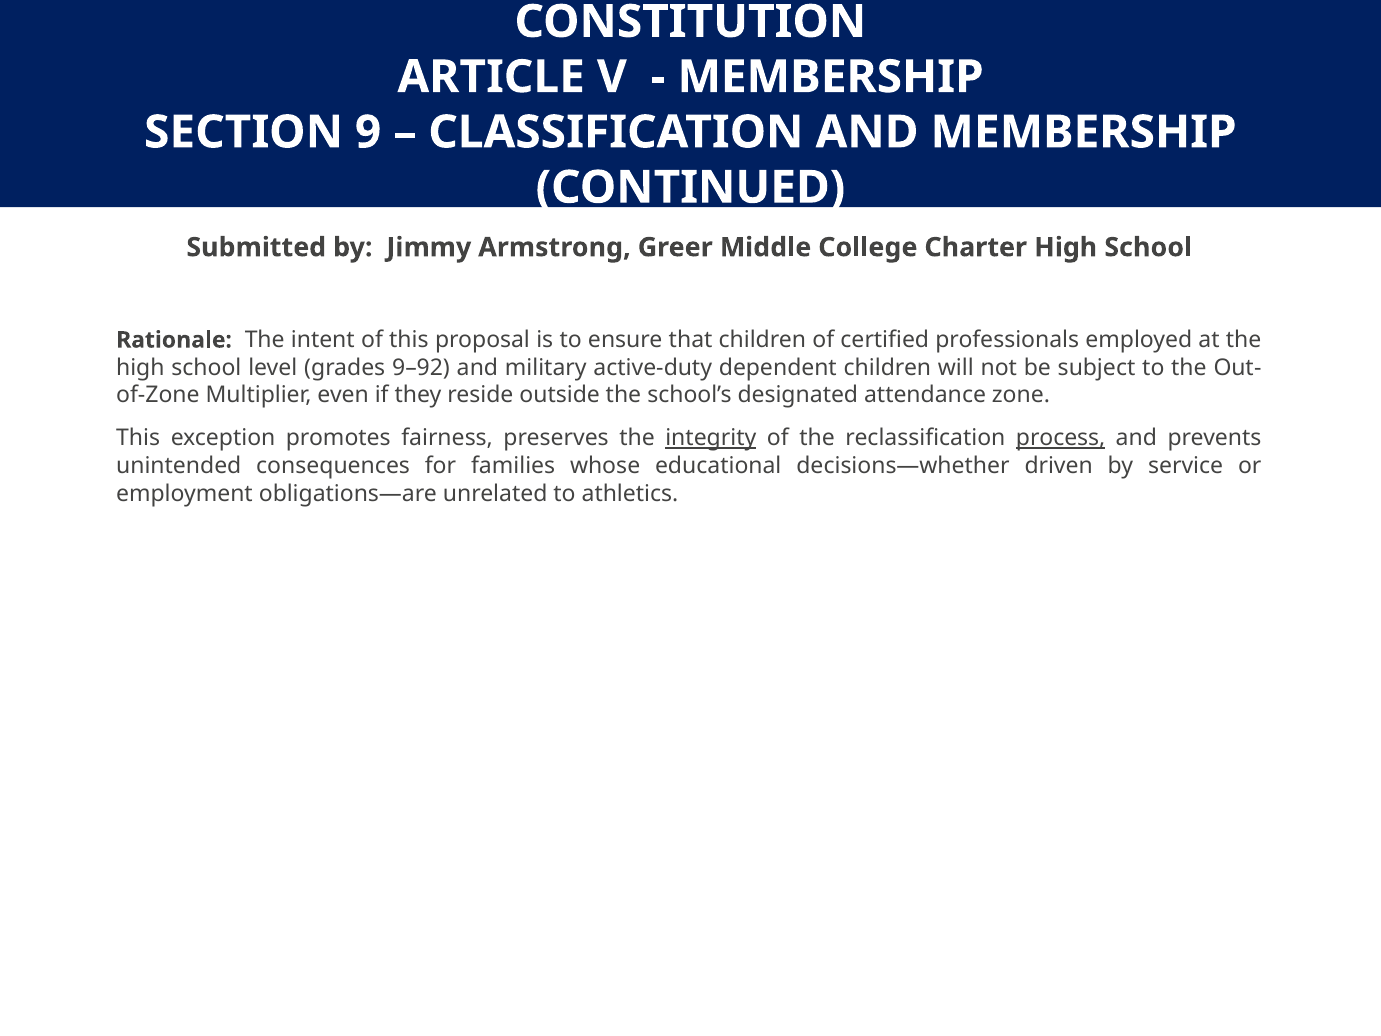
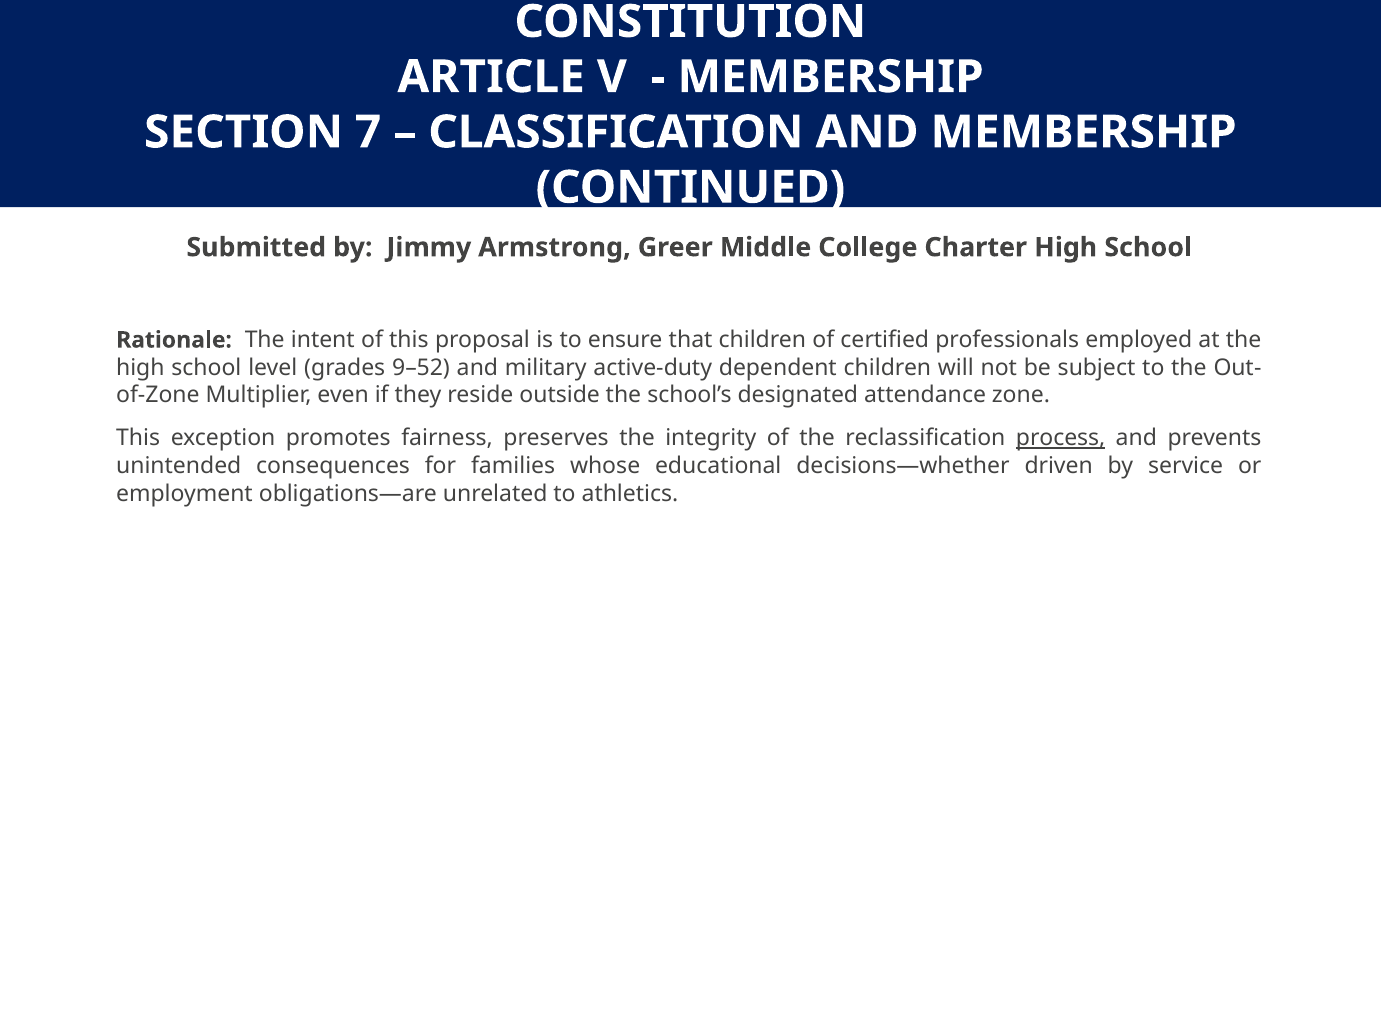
9: 9 -> 7 (368, 132)
9–92: 9–92 -> 9–52 (421, 368)
integrity underline: present -> none (711, 438)
